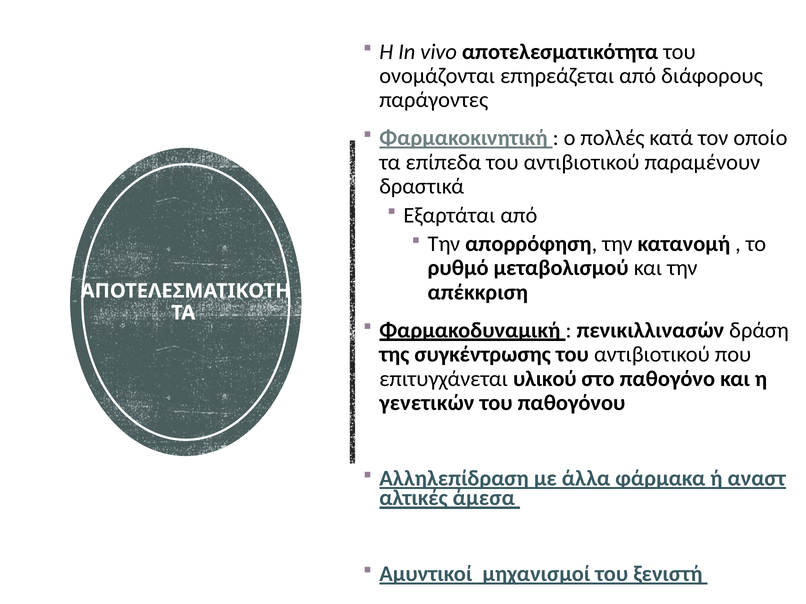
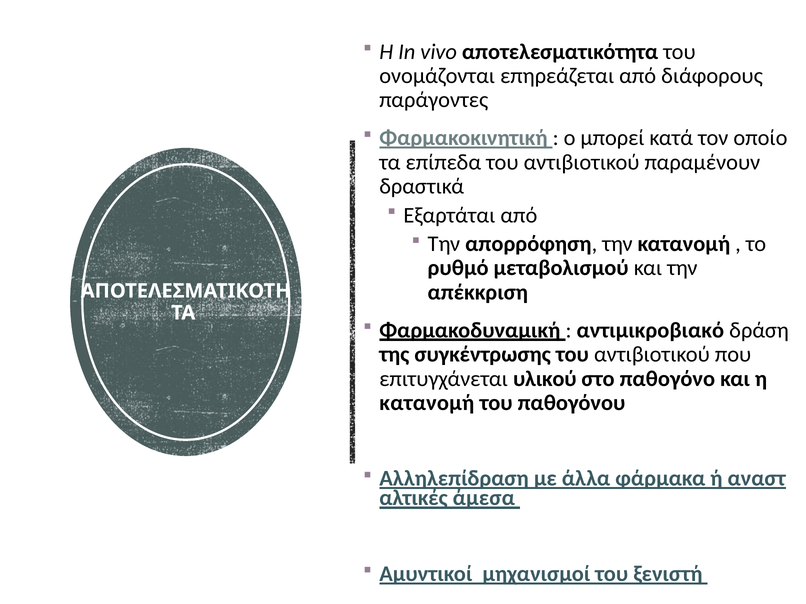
πολλές: πολλές -> μπορεί (612, 138)
πενικιλλινασών: πενικιλλινασών -> αντιμικροβιακό (650, 330)
γενετικών: γενετικών -> κατανομή (427, 403)
